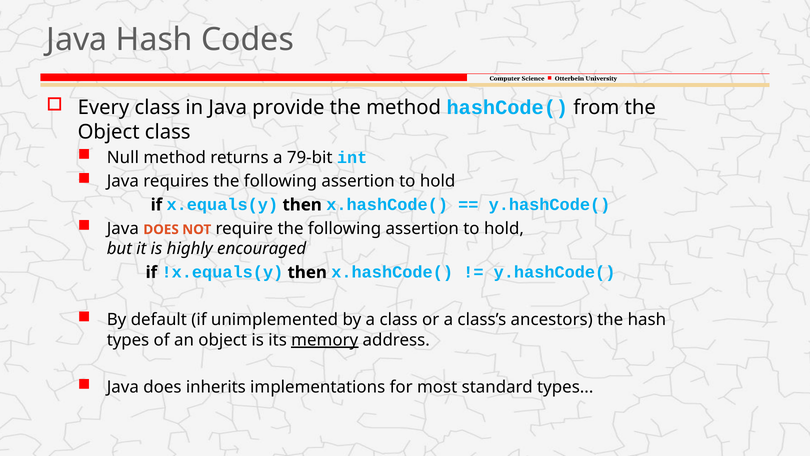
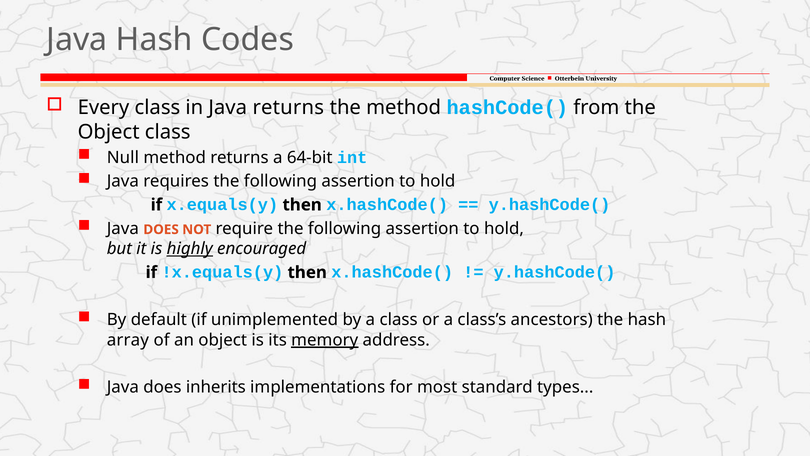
Java provide: provide -> returns (288, 108)
79-bit: 79-bit -> 64-bit (310, 157)
highly underline: none -> present (190, 249)
types: types -> array (128, 340)
